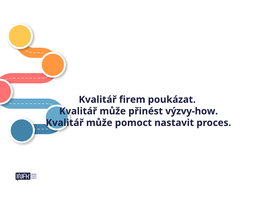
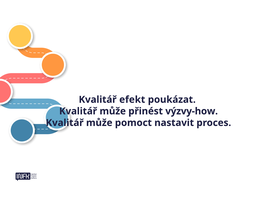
firem: firem -> efekt (132, 100)
